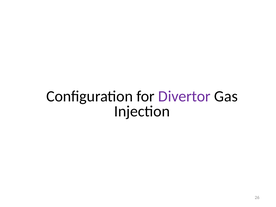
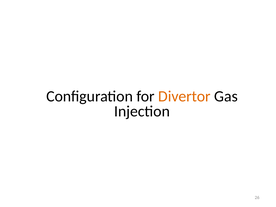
Divertor colour: purple -> orange (184, 96)
